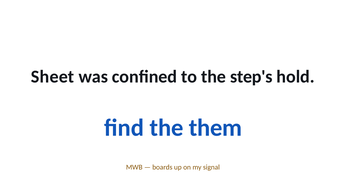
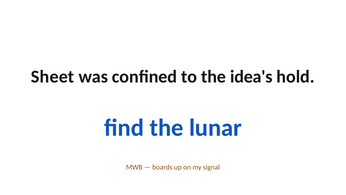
step's: step's -> idea's (251, 77)
them: them -> lunar (215, 128)
